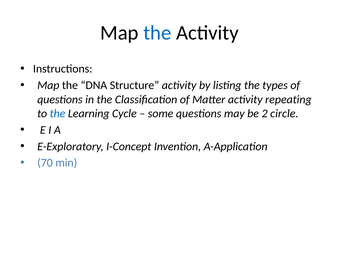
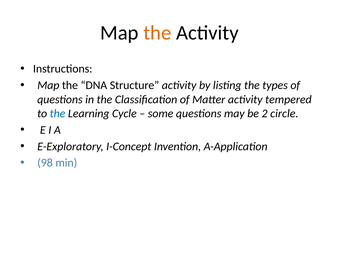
the colour: blue -> orange (157, 33)
repeating: repeating -> tempered (288, 99)
70: 70 -> 98 (45, 163)
